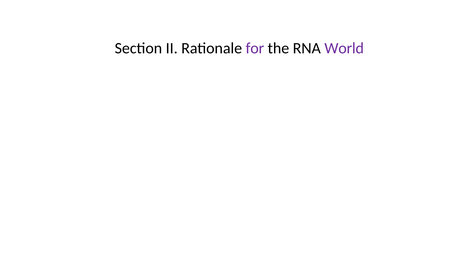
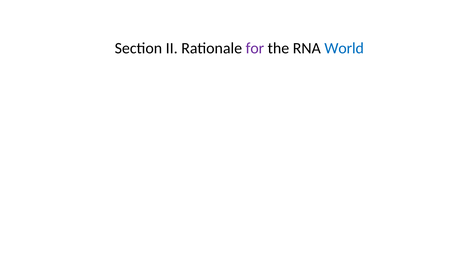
World colour: purple -> blue (344, 48)
